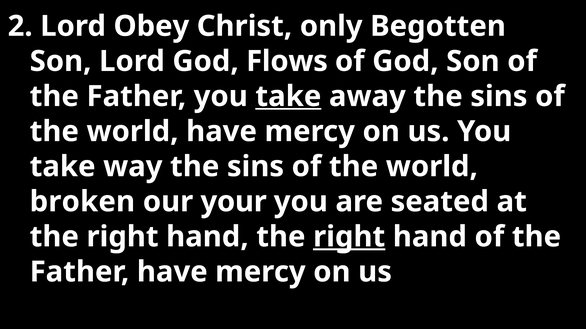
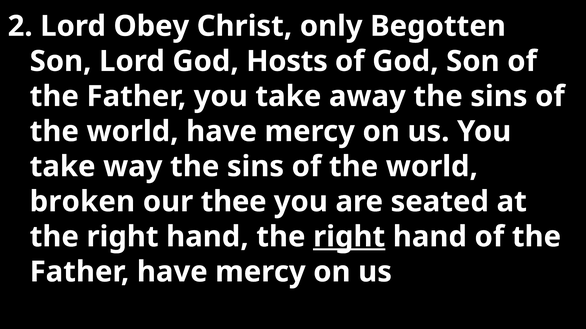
Flows: Flows -> Hosts (287, 61)
take underline: present -> none (288, 97)
your: your -> thee (234, 202)
